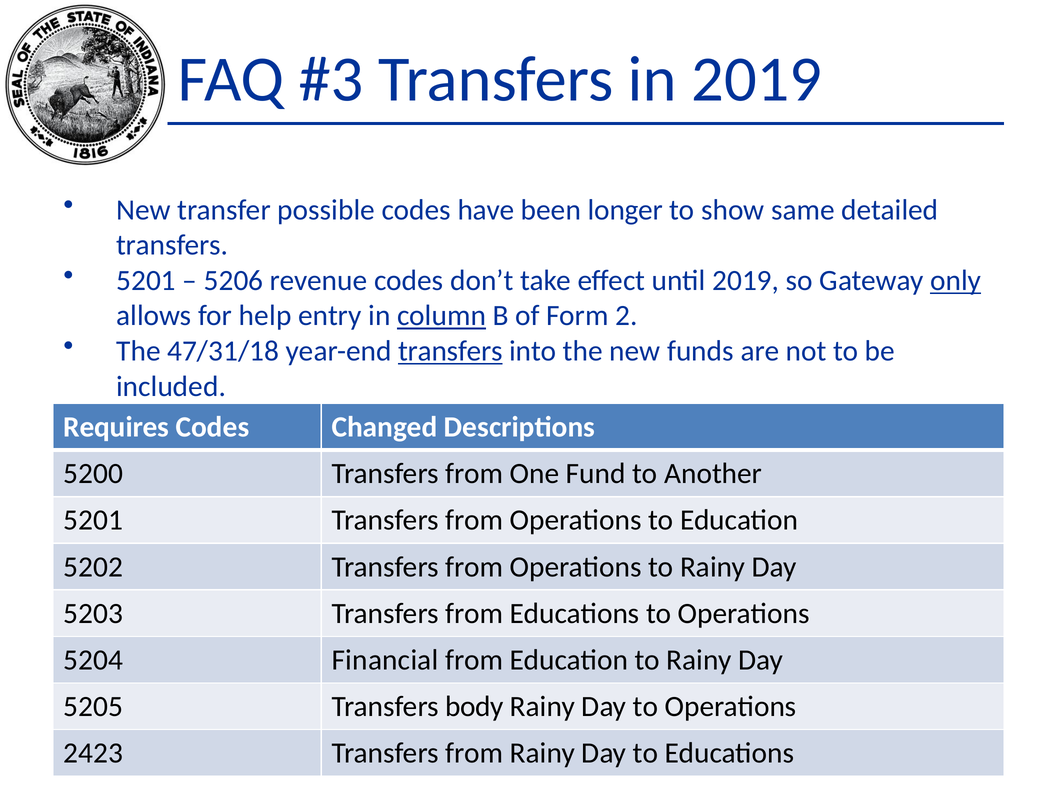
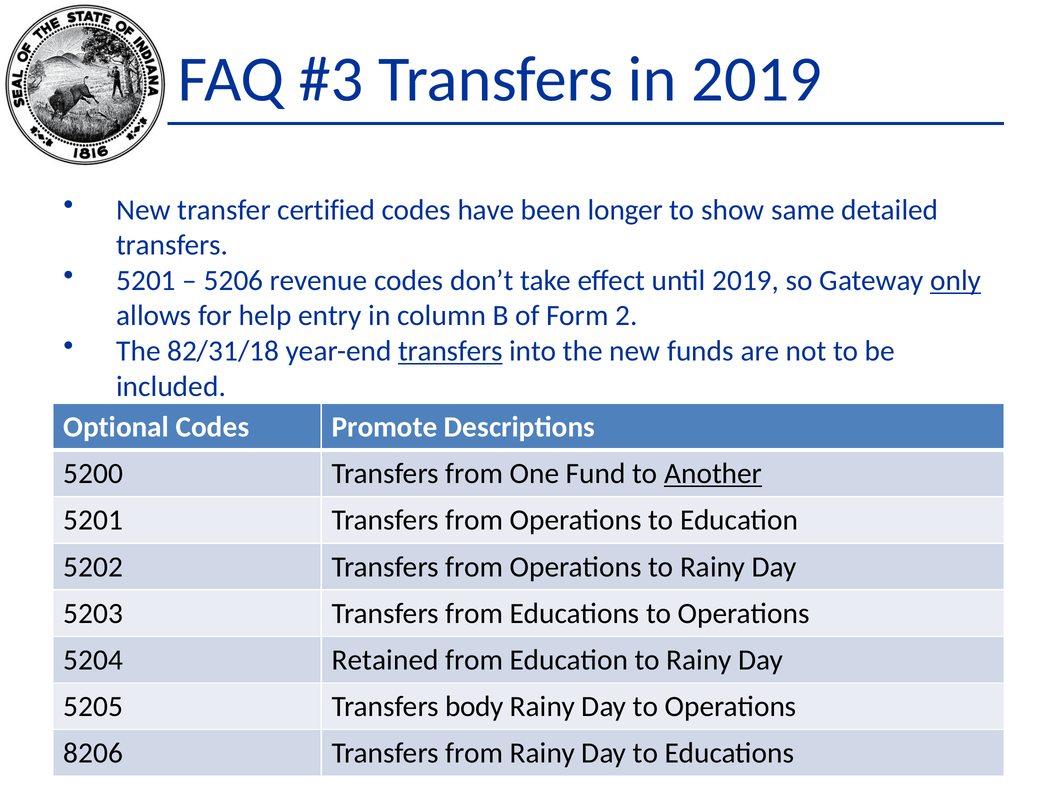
possible: possible -> certified (326, 210)
column underline: present -> none (442, 316)
47/31/18: 47/31/18 -> 82/31/18 (223, 351)
Requires: Requires -> Optional (116, 427)
Changed: Changed -> Promote (385, 427)
Another underline: none -> present (713, 474)
Financial: Financial -> Retained (385, 660)
2423: 2423 -> 8206 (93, 753)
